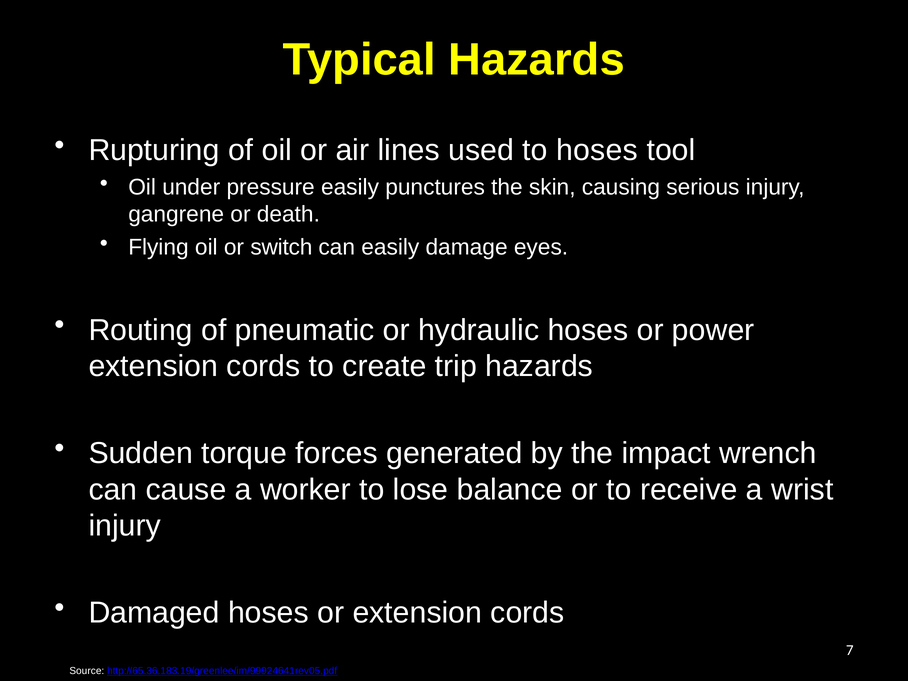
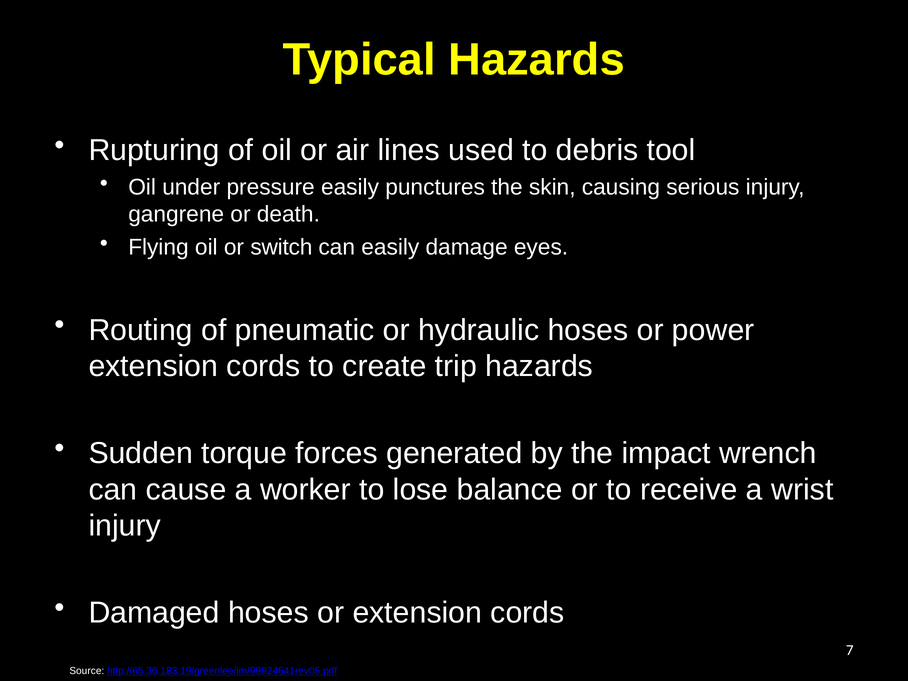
to hoses: hoses -> debris (597, 150)
